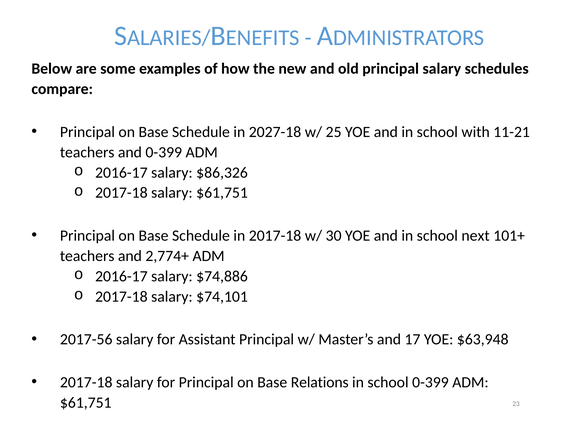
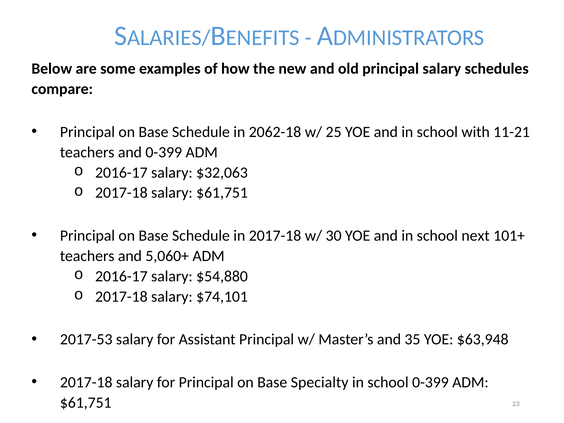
2027-18: 2027-18 -> 2062-18 (275, 132)
$86,326: $86,326 -> $32,063 (222, 173)
2,774+: 2,774+ -> 5,060+ (167, 256)
$74,886: $74,886 -> $54,880 (222, 276)
2017-56: 2017-56 -> 2017-53 (86, 339)
17: 17 -> 35 (412, 339)
Relations: Relations -> Specialty (320, 382)
